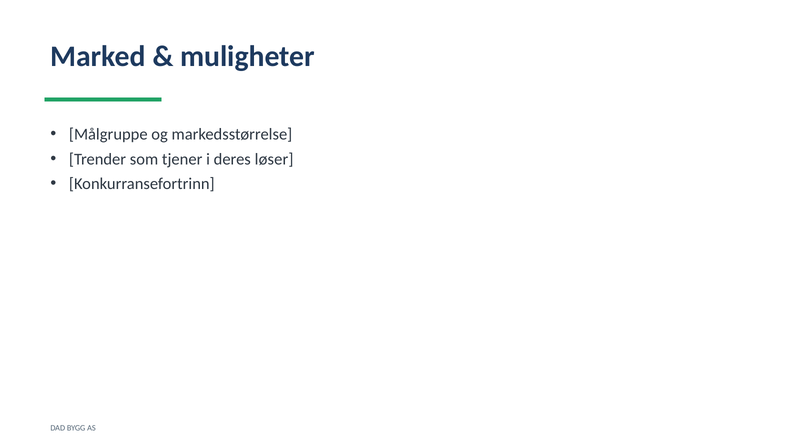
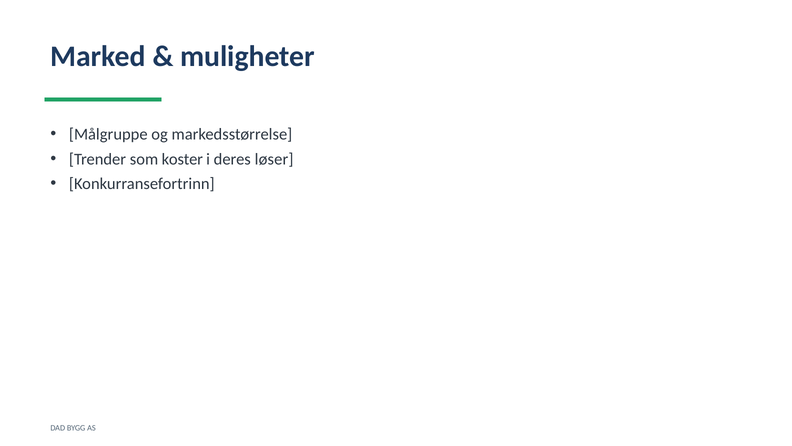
tjener: tjener -> koster (182, 159)
